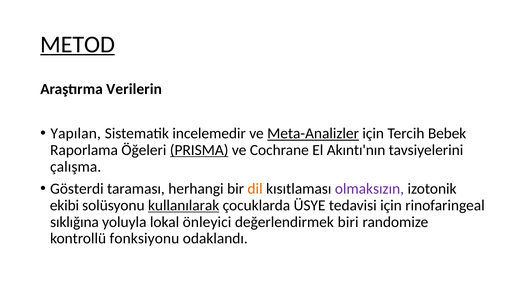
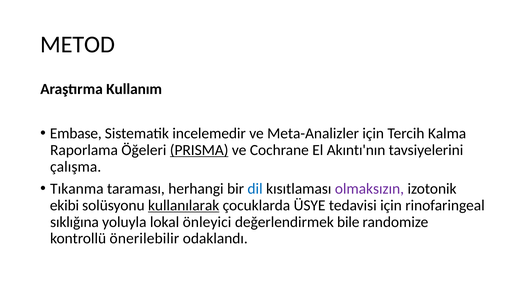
METOD underline: present -> none (78, 44)
Verilerin: Verilerin -> Kullanım (134, 89)
Yapılan: Yapılan -> Embase (76, 133)
Meta-Analizler underline: present -> none (313, 133)
Bebek: Bebek -> Kalma (447, 133)
Gösterdi: Gösterdi -> Tıkanma (77, 189)
dil colour: orange -> blue (255, 189)
biri: biri -> bile (348, 222)
fonksiyonu: fonksiyonu -> önerilebilir (144, 239)
